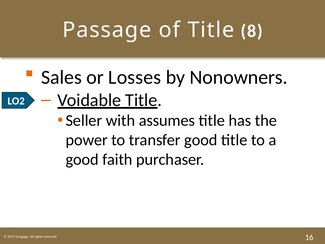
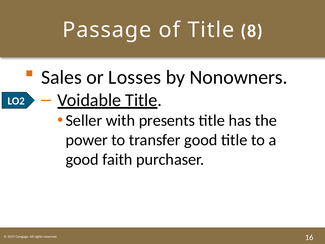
assumes: assumes -> presents (167, 120)
